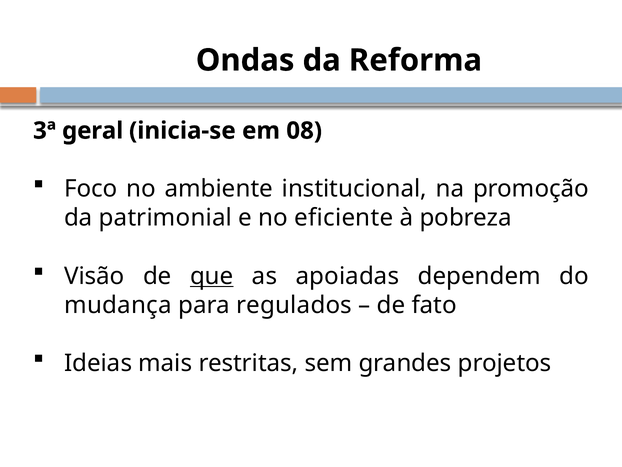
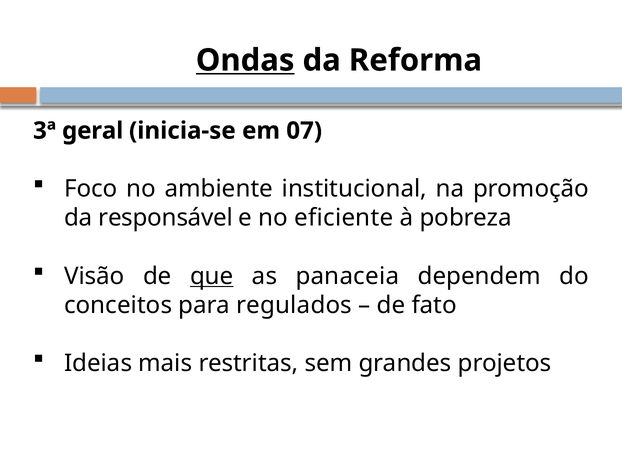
Ondas underline: none -> present (245, 60)
08: 08 -> 07 (304, 131)
patrimonial: patrimonial -> responsável (166, 218)
apoiadas: apoiadas -> panaceia (347, 276)
mudança: mudança -> conceitos (118, 305)
